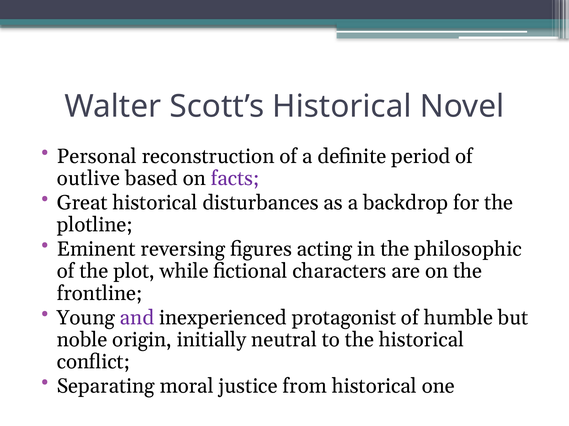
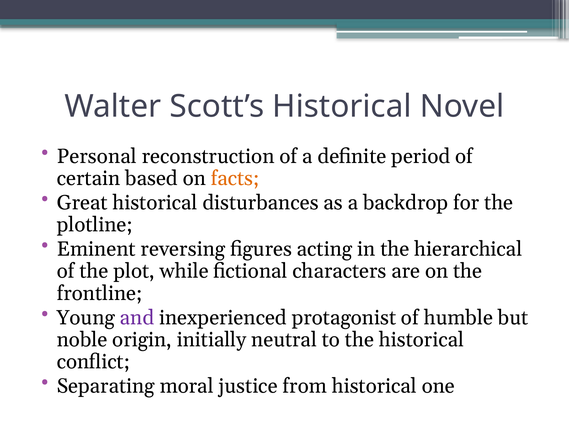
outlive: outlive -> certain (89, 179)
facts colour: purple -> orange (235, 179)
philosophic: philosophic -> hierarchical (468, 249)
